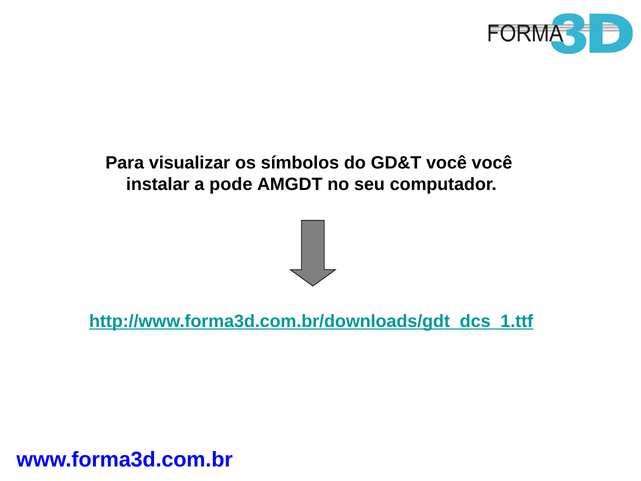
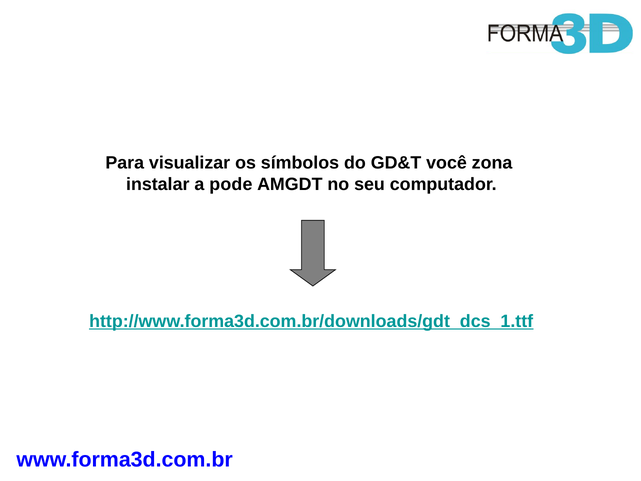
você você: você -> zona (492, 163)
